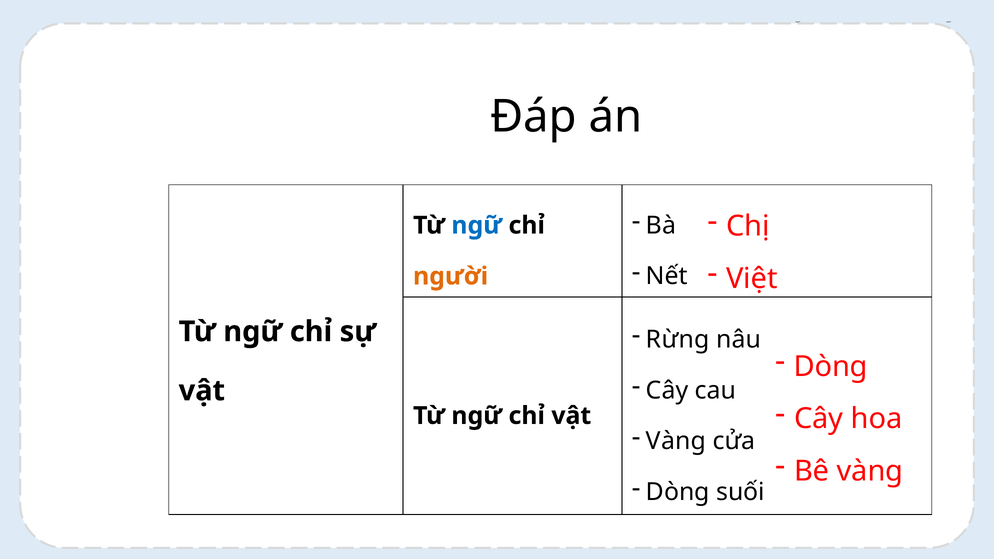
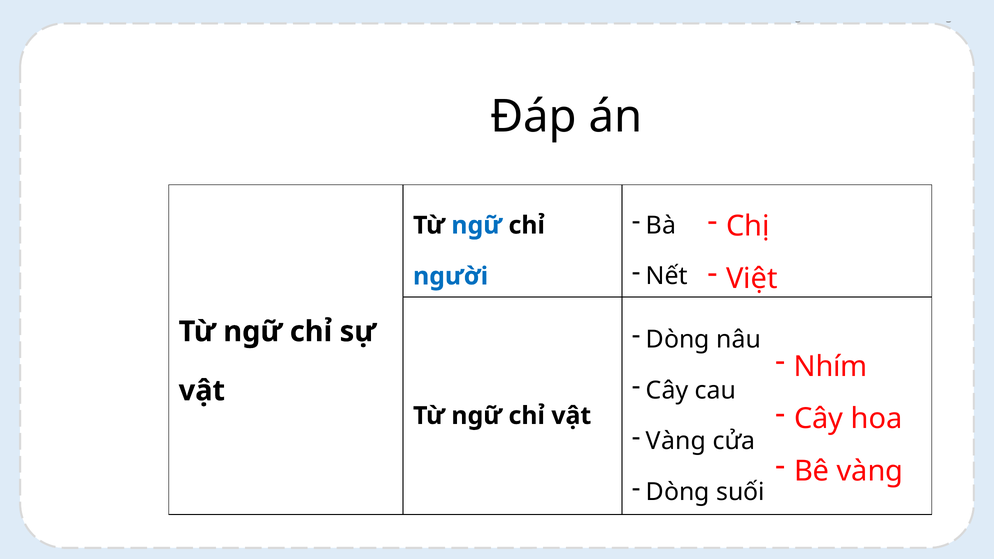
người colour: orange -> blue (451, 276)
Rừng: Rừng -> Dòng (678, 340)
Dòng: Dòng -> Nhím (831, 367)
